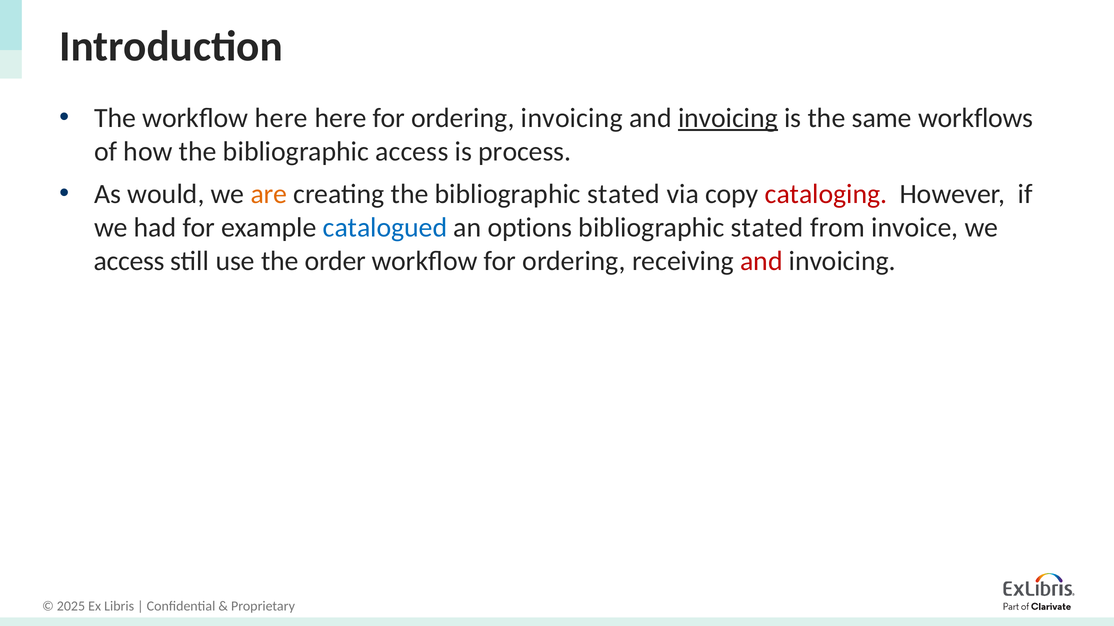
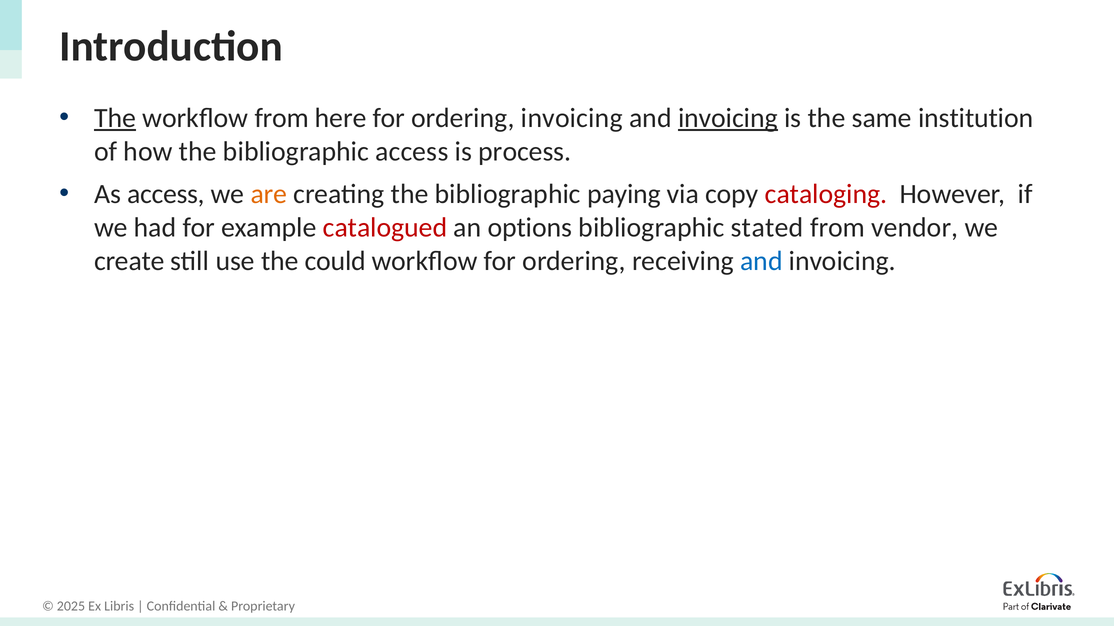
The underline: none -> present (115, 118)
workflow here: here -> from (282, 118)
workflows: workflows -> institution (976, 118)
As would: would -> access (166, 194)
the bibliographic stated: stated -> paying (624, 194)
catalogued colour: blue -> red (385, 228)
invoice: invoice -> vendor (915, 228)
access: access -> create (129, 261)
order: order -> could (335, 261)
and colour: red -> blue (761, 261)
